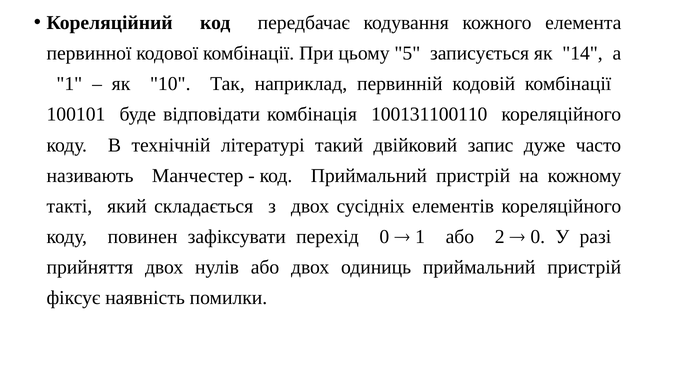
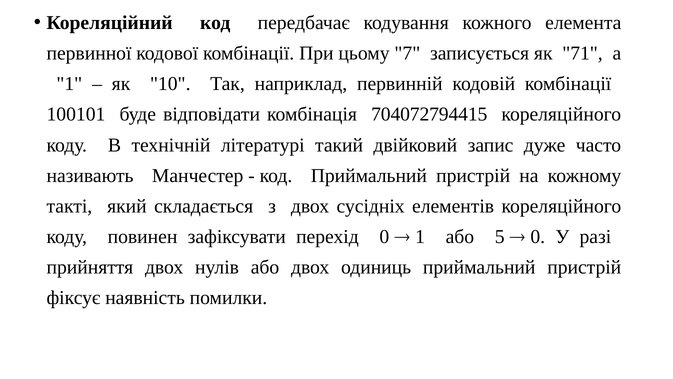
5: 5 -> 7 (407, 53)
14: 14 -> 71 (583, 53)
100131100110: 100131100110 -> 704072794415 (429, 114)
2: 2 -> 5 (500, 236)
